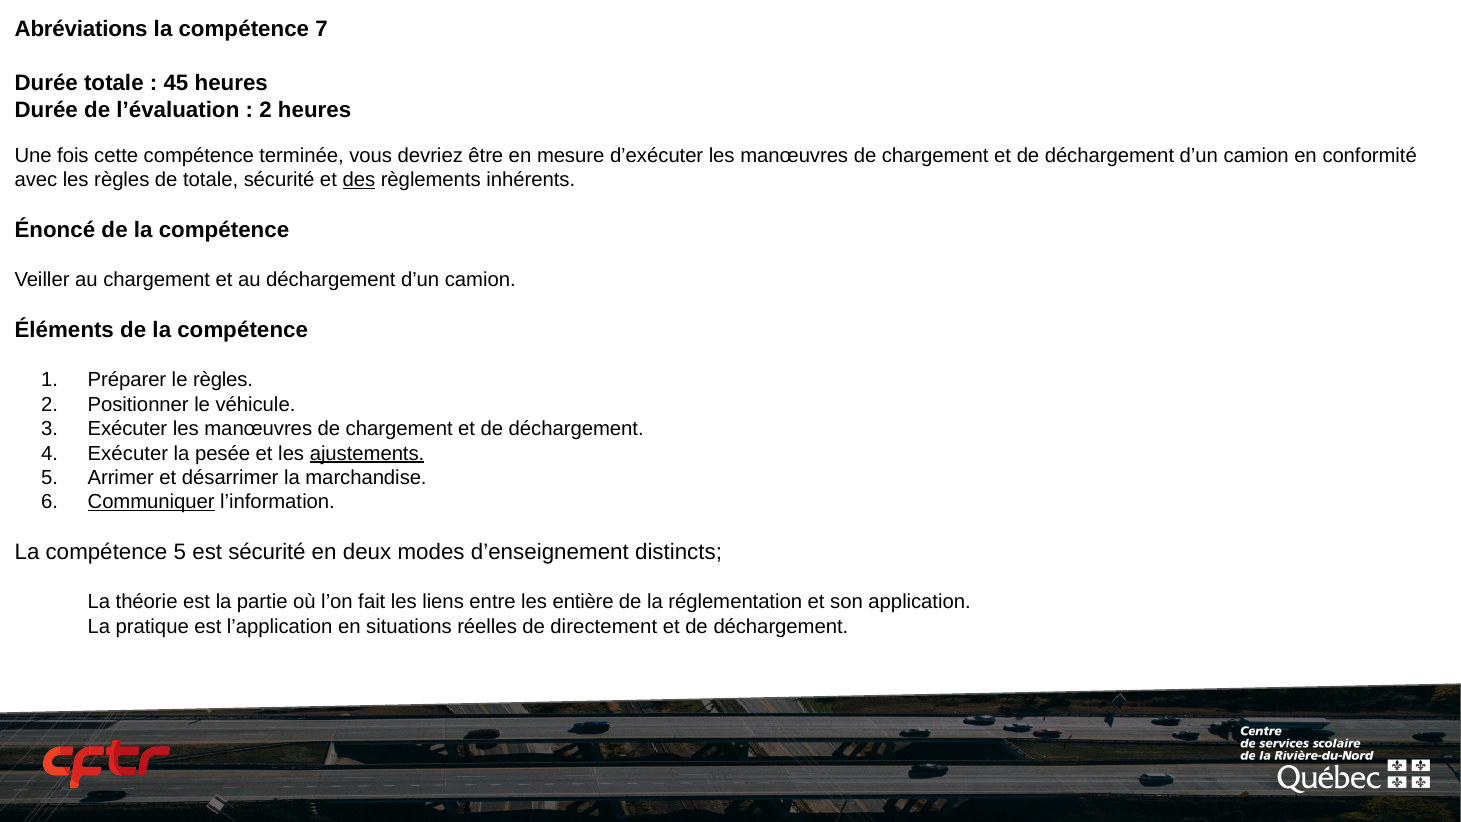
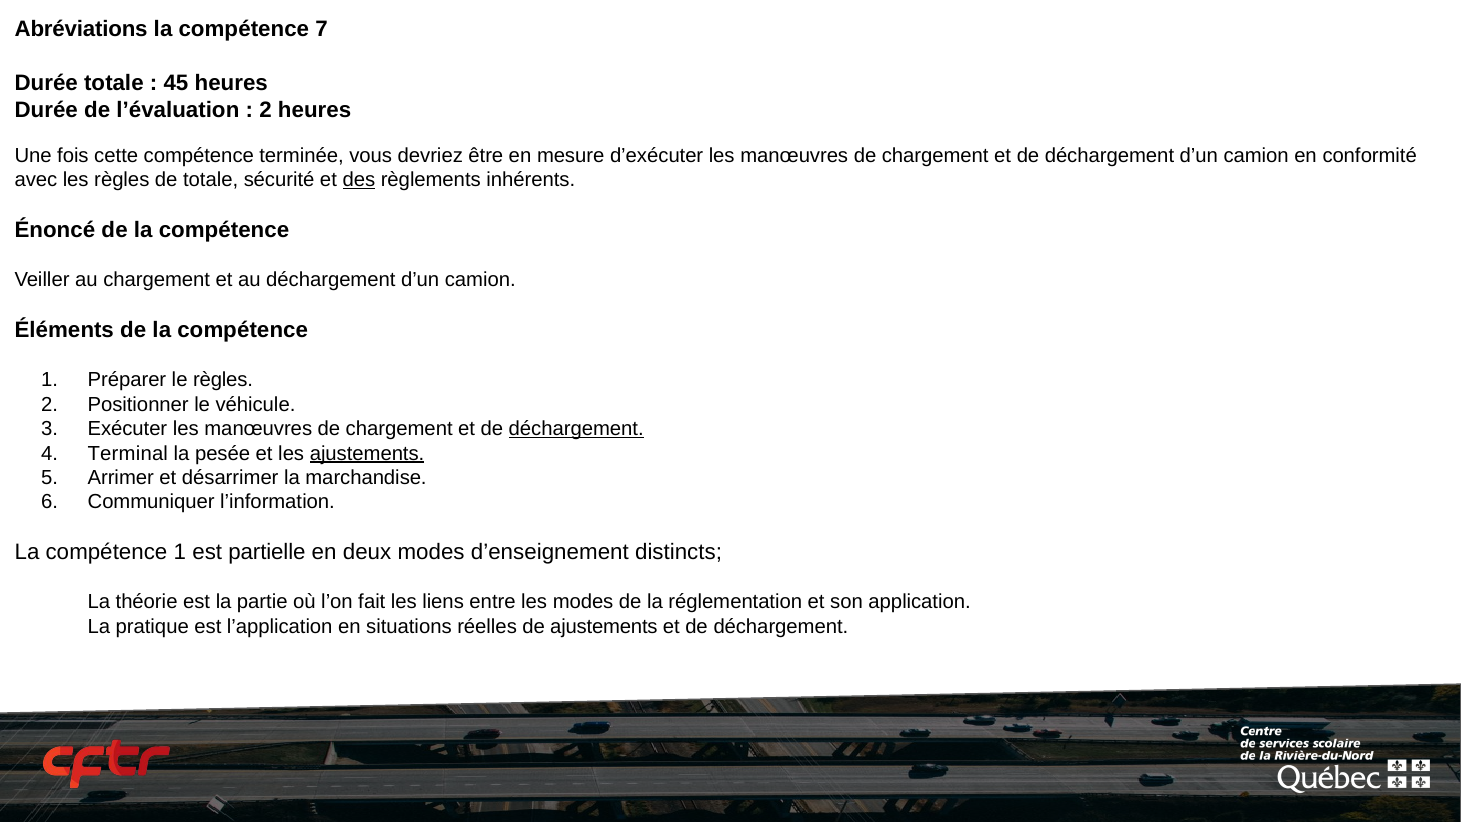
déchargement underline: none -> present (576, 429)
Exécuter: Exécuter -> Terminal (128, 453)
Communiquer underline: present -> none (151, 502)
5: 5 -> 1 (180, 552)
est sécurité: sécurité -> partielle (267, 552)
les entière: entière -> modes (583, 602)
de directement: directement -> ajustements (604, 626)
